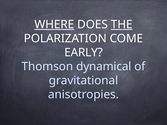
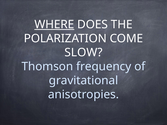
THE underline: present -> none (122, 25)
EARLY: EARLY -> SLOW (83, 53)
dynamical: dynamical -> frequency (104, 67)
